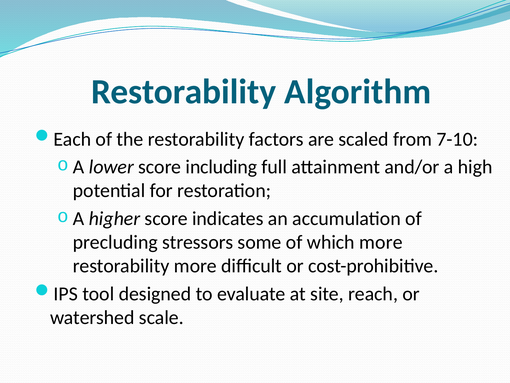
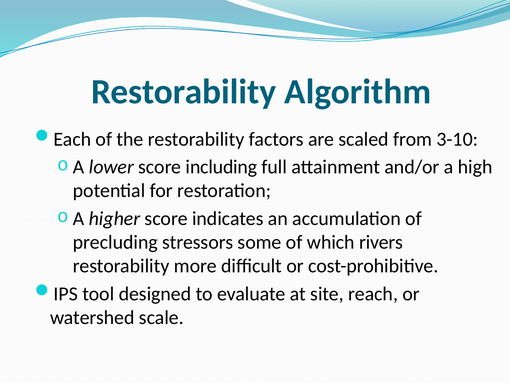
7-10: 7-10 -> 3-10 (457, 139)
which more: more -> rivers (381, 242)
